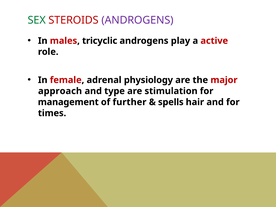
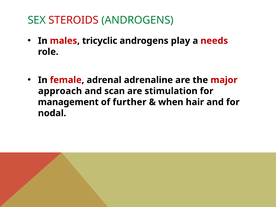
ANDROGENS colour: purple -> green (138, 20)
active: active -> needs (214, 41)
physiology: physiology -> adrenaline (148, 80)
type: type -> scan (115, 91)
spells: spells -> when (171, 102)
times: times -> nodal (52, 113)
